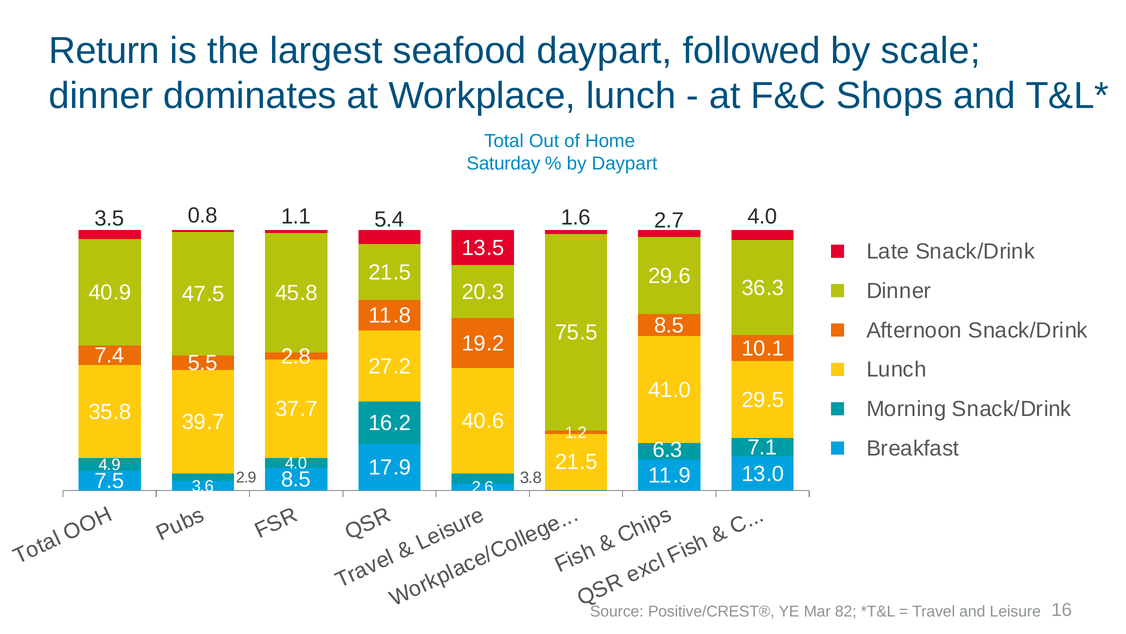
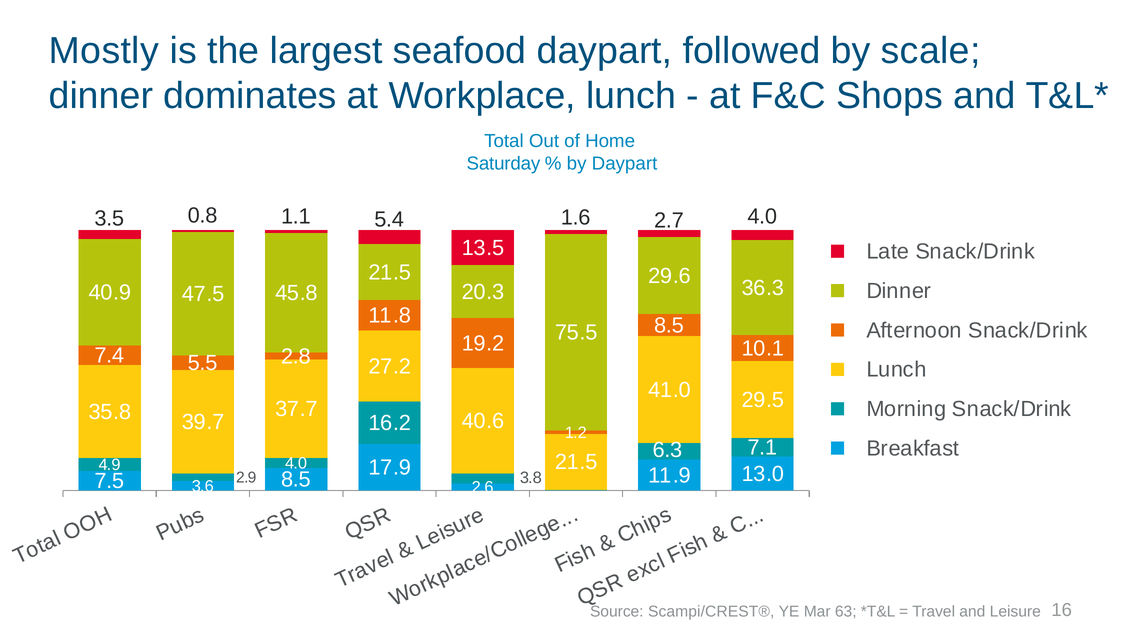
Return: Return -> Mostly (104, 51)
Positive/CREST®: Positive/CREST® -> Scampi/CREST® (711, 611)
82: 82 -> 63 (846, 611)
